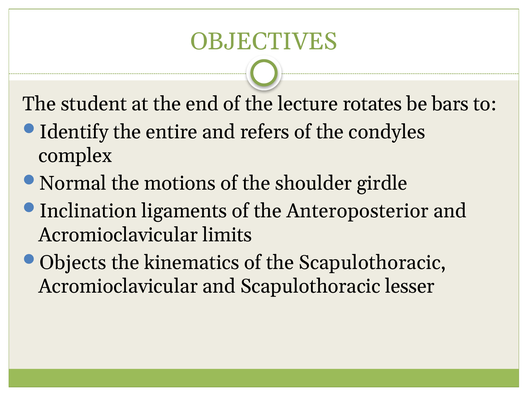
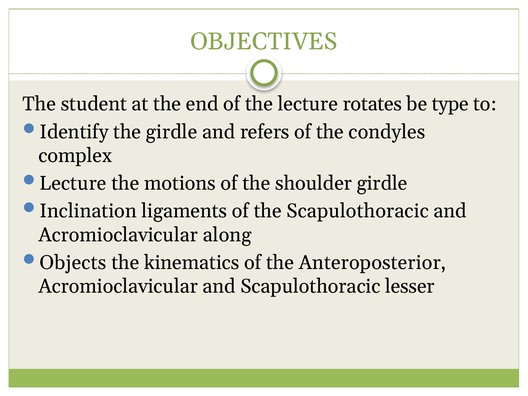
bars: bars -> type (450, 104)
the entire: entire -> girdle (172, 132)
Normal: Normal -> Lecture (73, 183)
the Anteroposterior: Anteroposterior -> Scapulothoracic (358, 211)
limits: limits -> along (227, 235)
the Scapulothoracic: Scapulothoracic -> Anteroposterior (373, 263)
